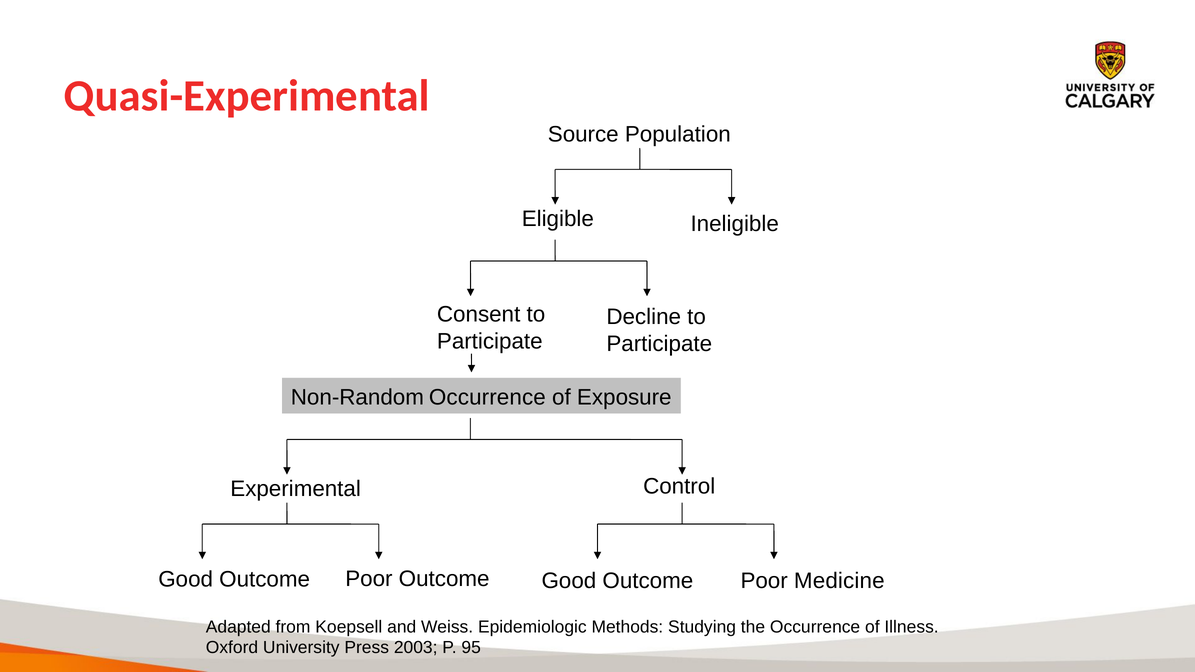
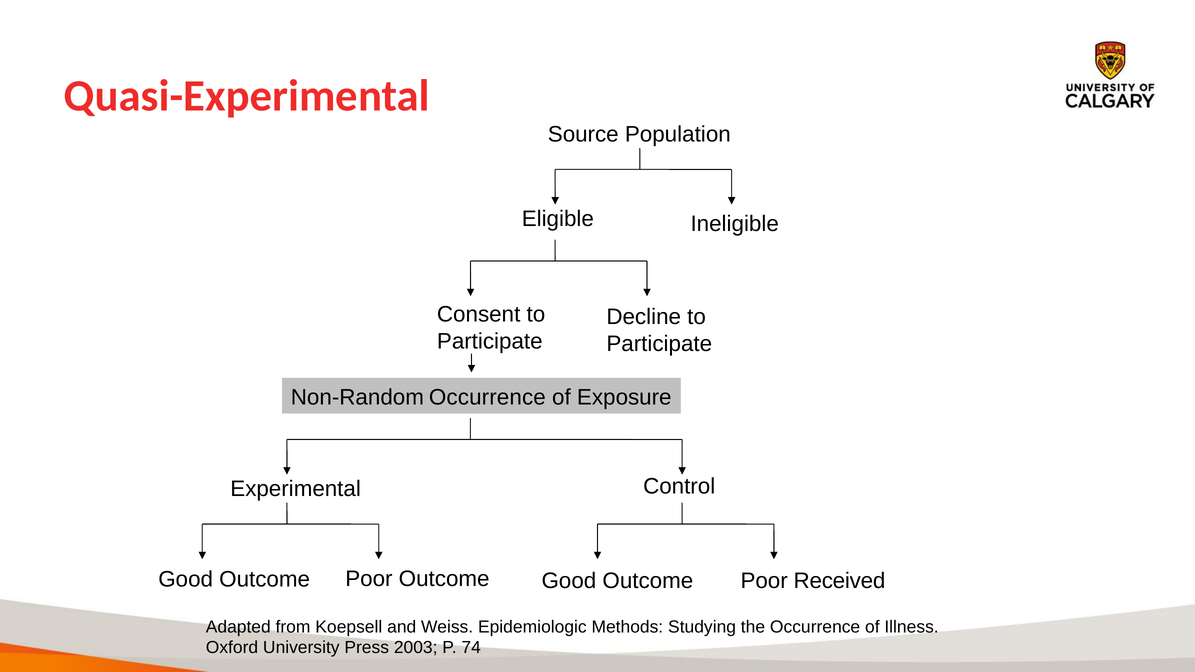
Medicine: Medicine -> Received (839, 581)
95: 95 -> 74 (471, 648)
